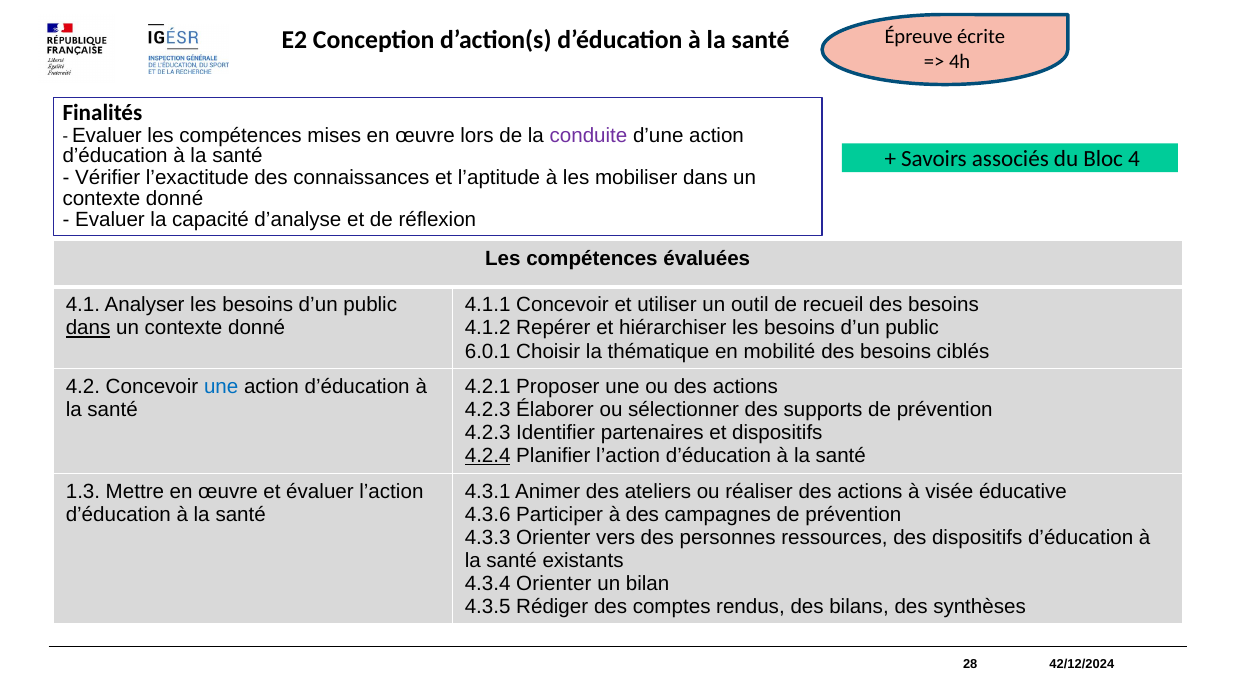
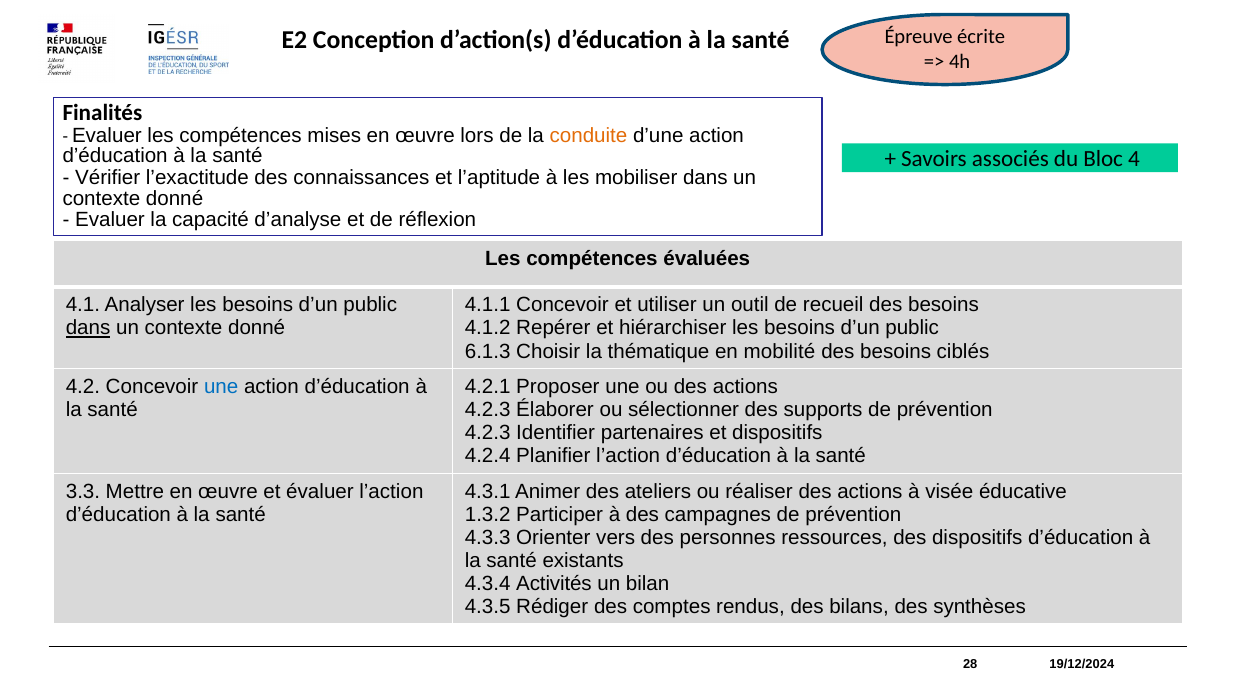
conduite colour: purple -> orange (589, 136)
6.0.1: 6.0.1 -> 6.1.3 (488, 351)
4.2.4 underline: present -> none (488, 456)
1.3: 1.3 -> 3.3 (83, 492)
4.3.6: 4.3.6 -> 1.3.2 (488, 515)
4.3.4 Orienter: Orienter -> Activités (554, 584)
42/12/2024: 42/12/2024 -> 19/12/2024 (1082, 665)
